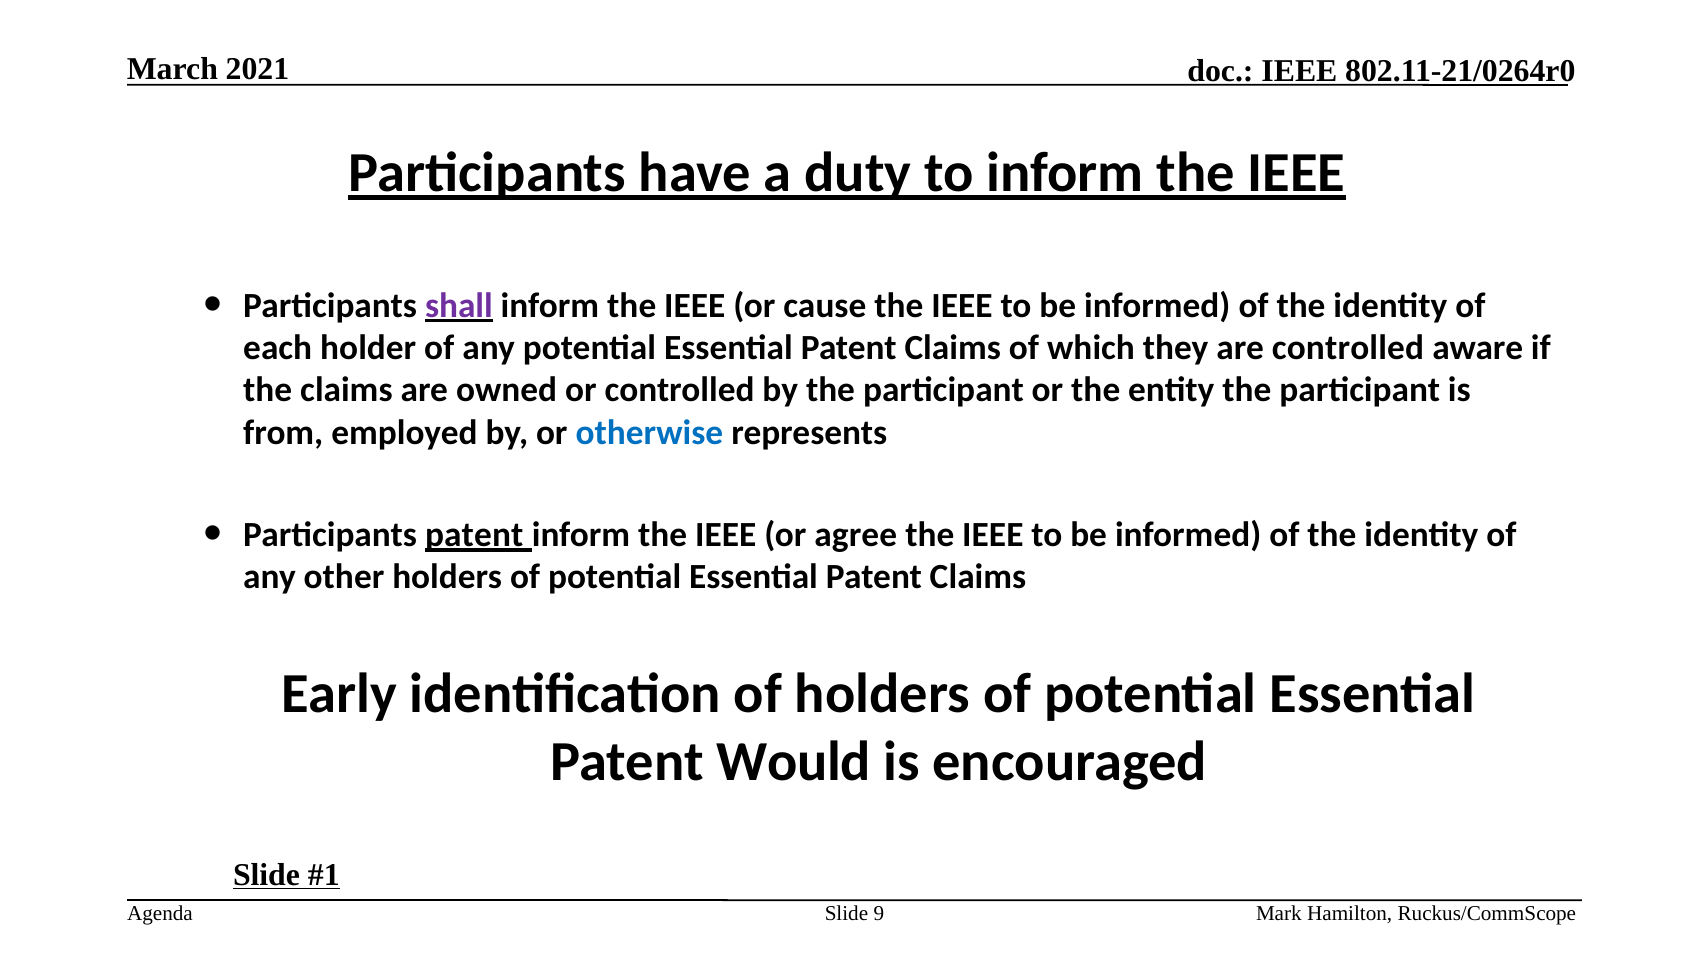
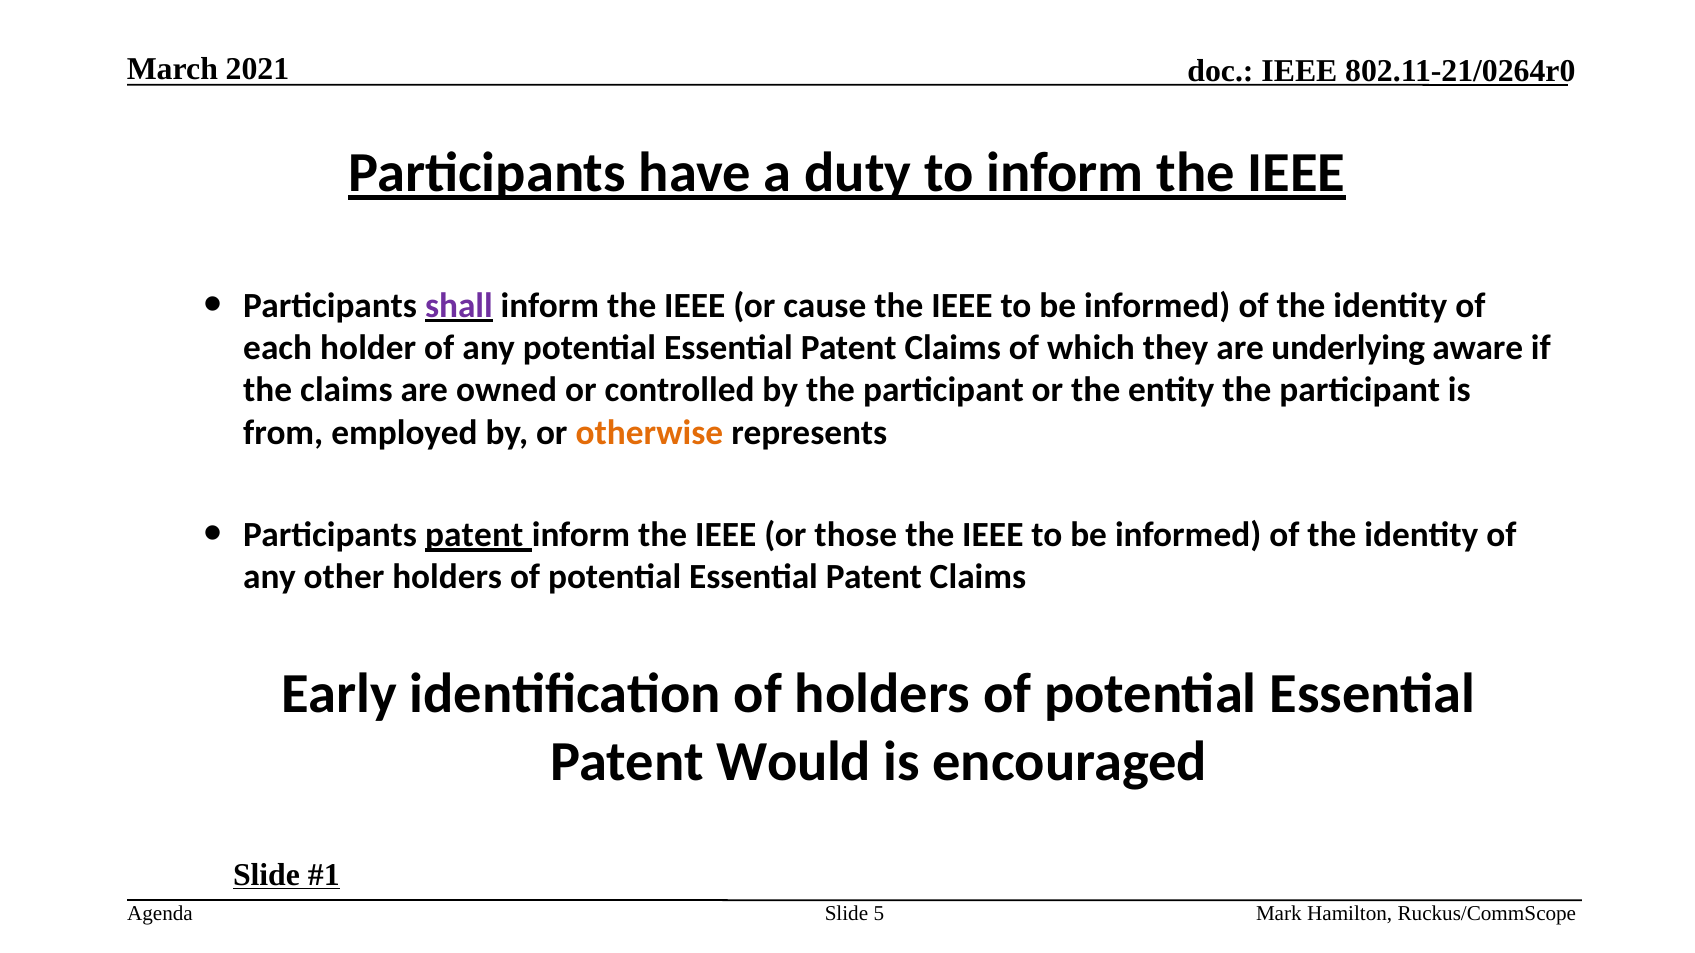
are controlled: controlled -> underlying (1348, 348)
otherwise colour: blue -> orange (649, 433)
agree: agree -> those (856, 535)
9: 9 -> 5 (879, 914)
